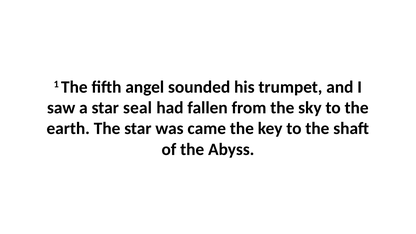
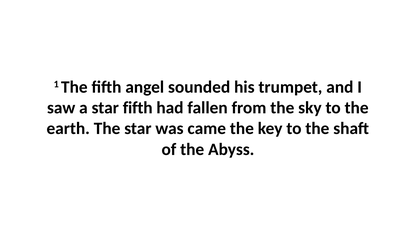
star seal: seal -> fifth (138, 108)
